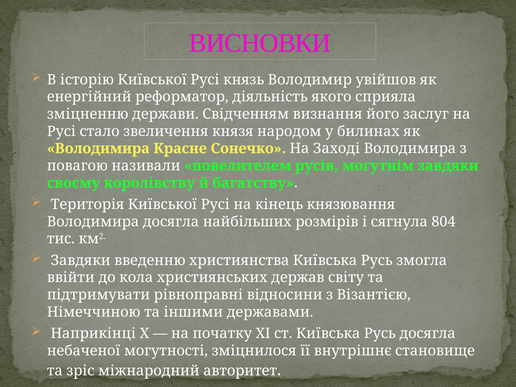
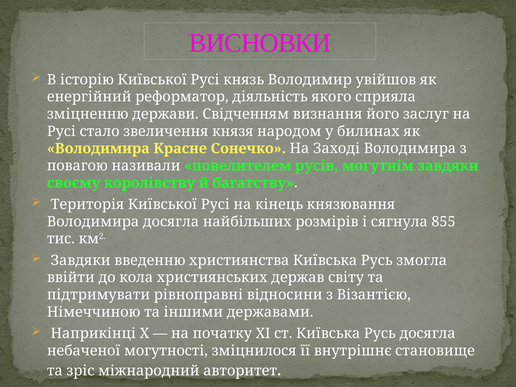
804: 804 -> 855 (444, 222)
